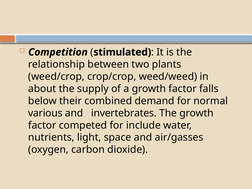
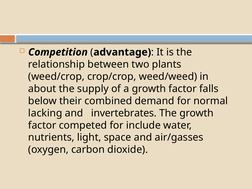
stimulated: stimulated -> advantage (122, 52)
various: various -> lacking (45, 113)
